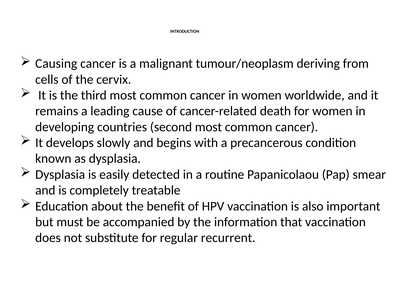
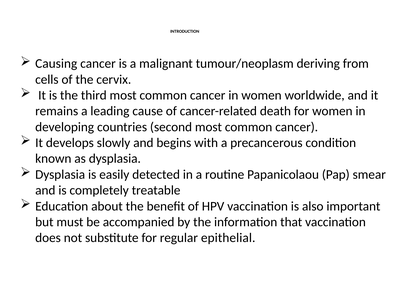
recurrent: recurrent -> epithelial (228, 238)
